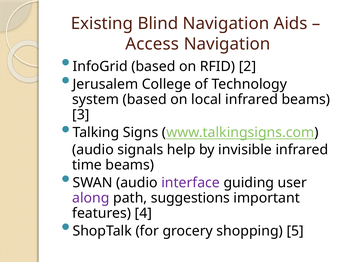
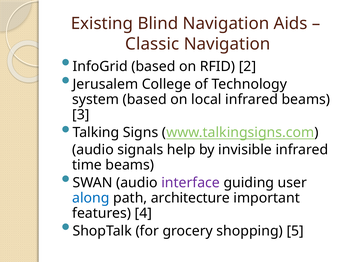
Access: Access -> Classic (152, 44)
along colour: purple -> blue (91, 198)
suggestions: suggestions -> architecture (190, 198)
